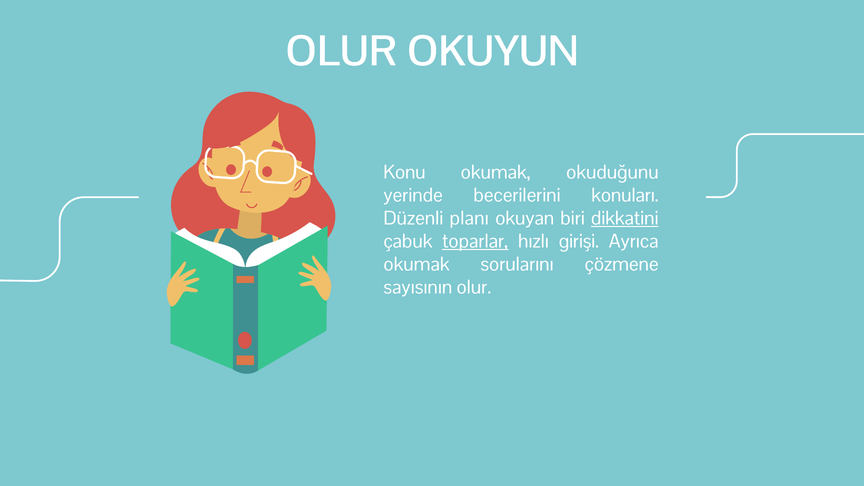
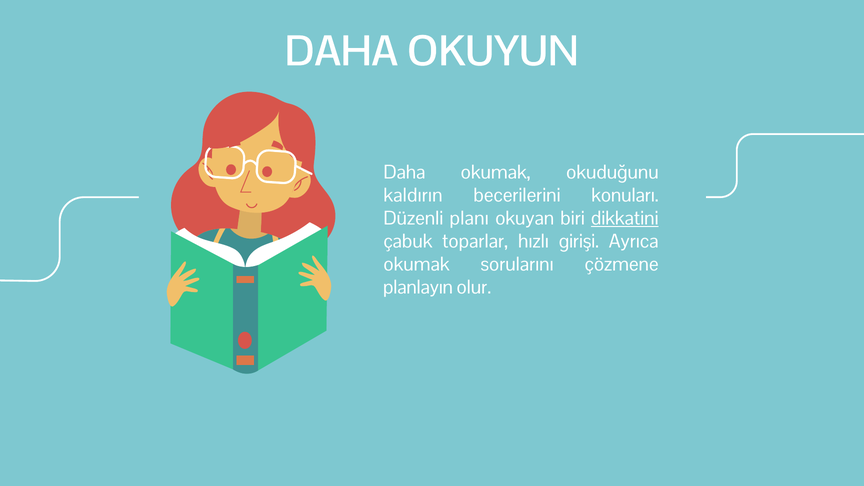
OLUR: OLUR -> DAHA (341, 51)
Konu: Konu -> Daha (404, 172)
yerinde: yerinde -> kaldırın (413, 195)
toparlar underline: present -> none (475, 241)
sayısının: sayısının -> planlayın (418, 287)
